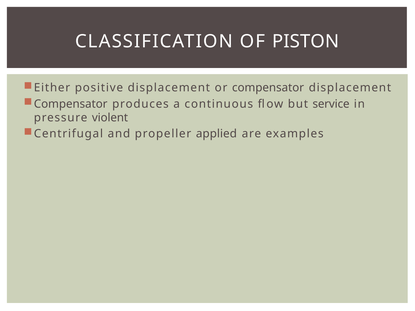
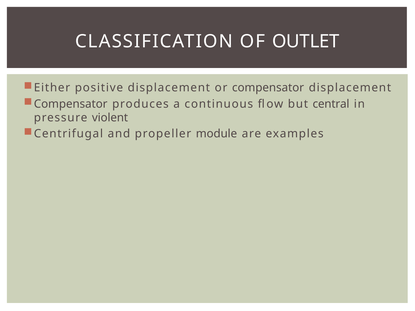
PISTON: PISTON -> OUTLET (306, 41)
service: service -> central (331, 104)
applied: applied -> module (216, 134)
